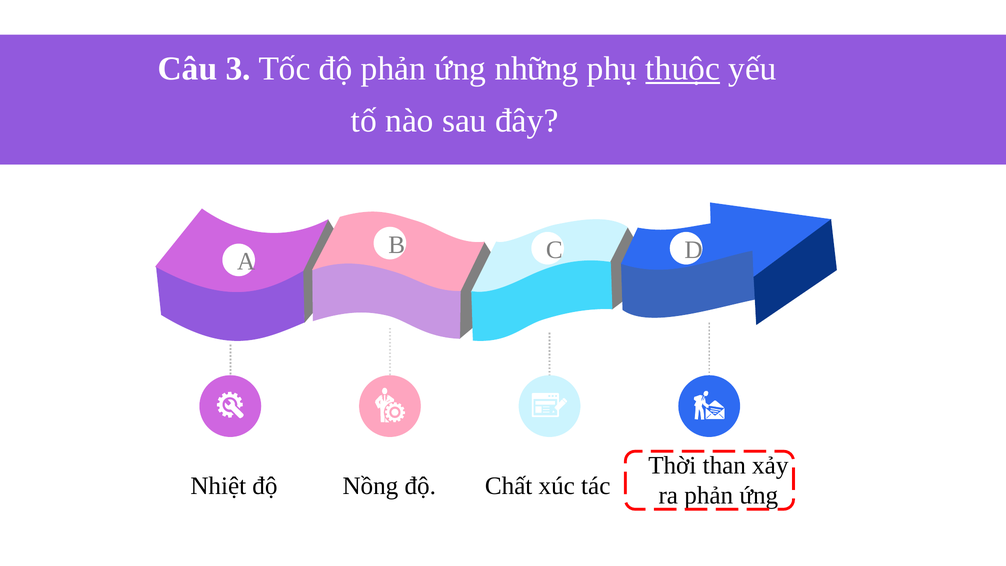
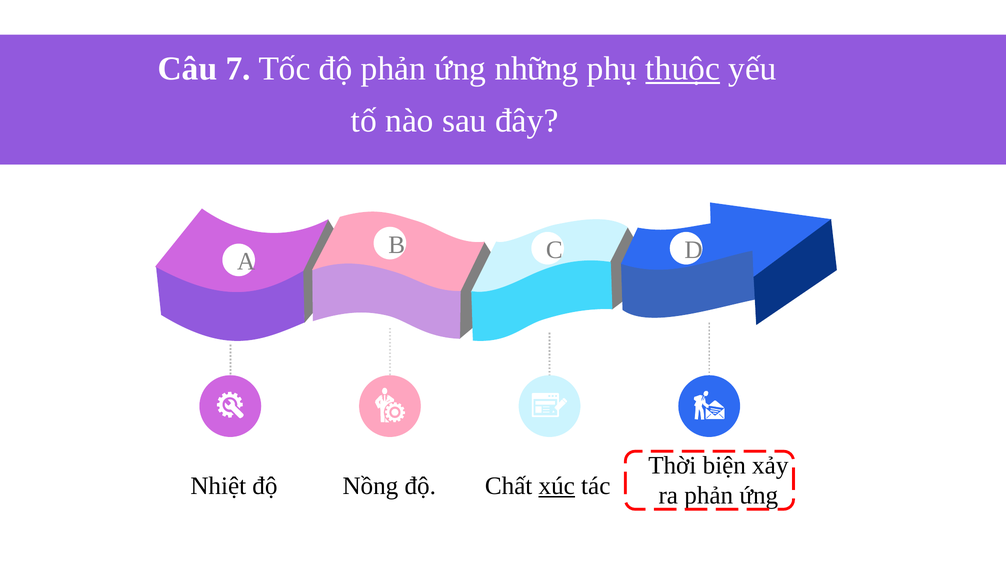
3: 3 -> 7 (238, 69)
than: than -> biện (724, 465)
xúc underline: none -> present (557, 486)
